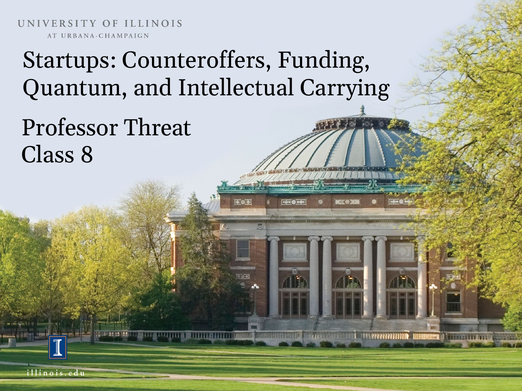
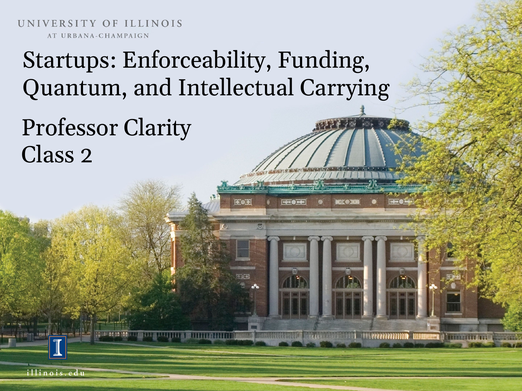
Counteroffers: Counteroffers -> Enforceability (197, 60)
Threat: Threat -> Clarity (158, 128)
8: 8 -> 2 (87, 155)
